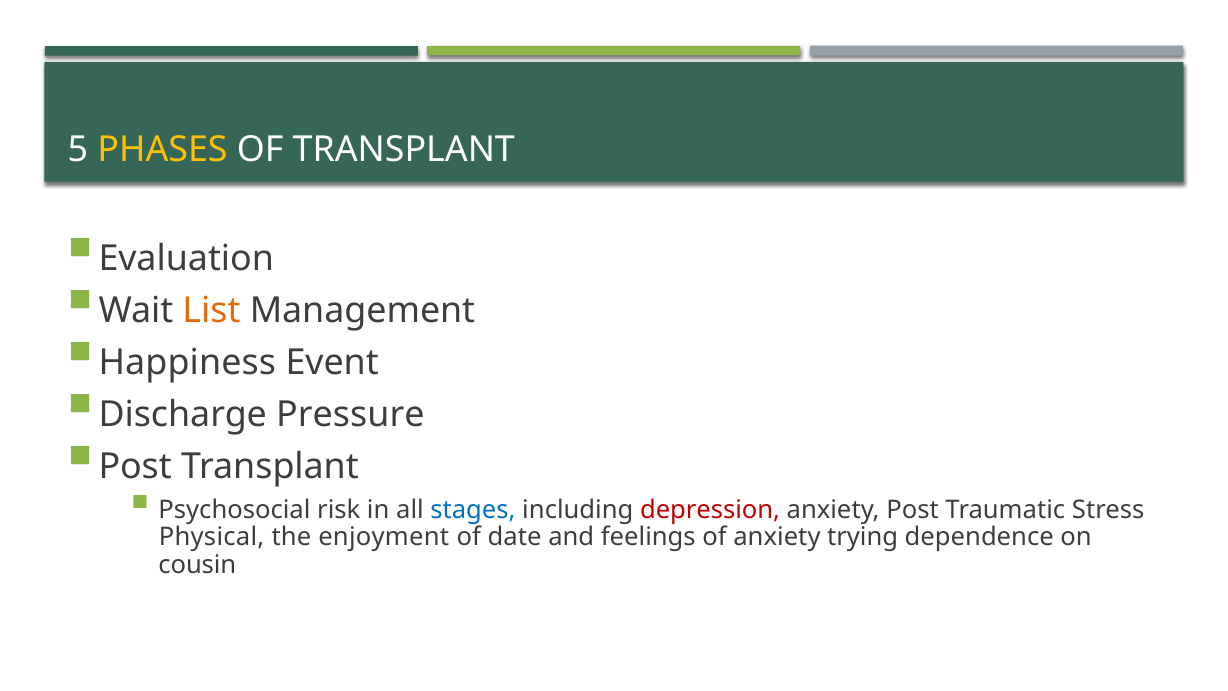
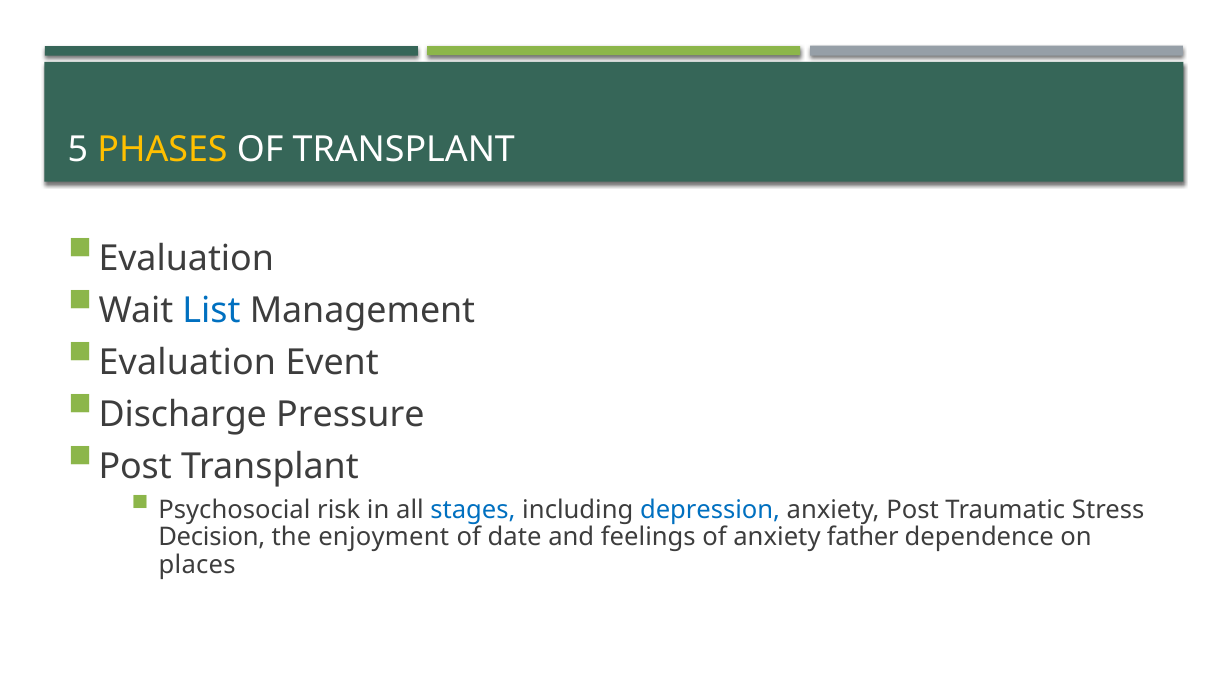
List colour: orange -> blue (212, 310)
Happiness: Happiness -> Evaluation (187, 362)
depression colour: red -> blue (710, 510)
Physical: Physical -> Decision (212, 537)
trying: trying -> father (863, 537)
cousin: cousin -> places (197, 565)
